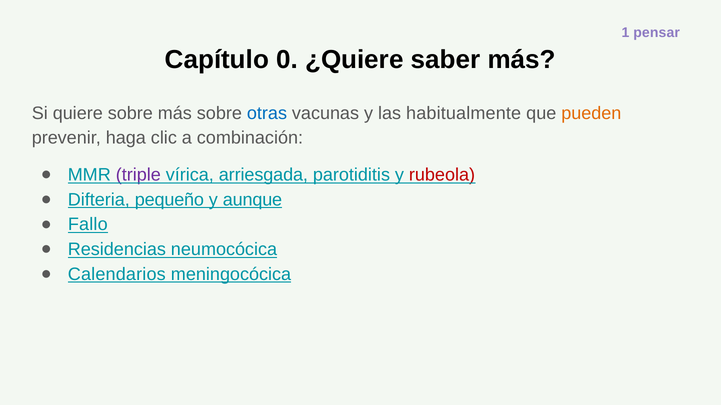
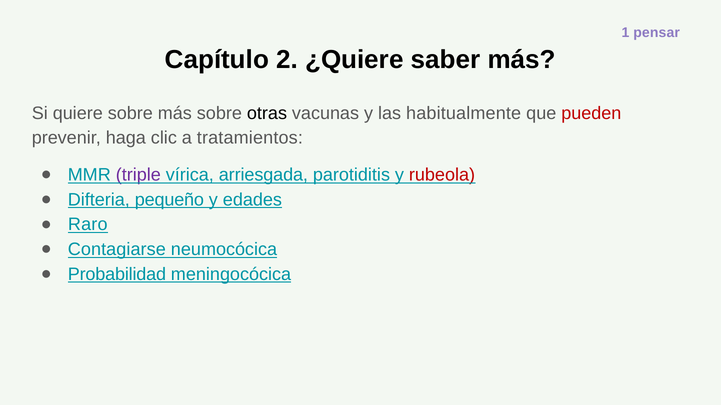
0: 0 -> 2 (287, 60)
otras colour: blue -> black (267, 113)
pueden colour: orange -> red (591, 113)
combinación: combinación -> tratamientos (250, 138)
aunque: aunque -> edades (252, 200)
Fallo: Fallo -> Raro (88, 225)
Residencias: Residencias -> Contagiarse (117, 250)
Calendarios: Calendarios -> Probabilidad (117, 275)
